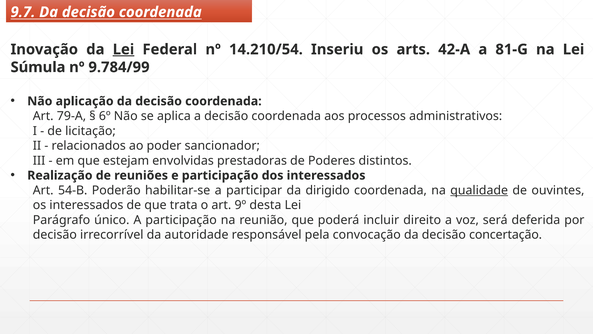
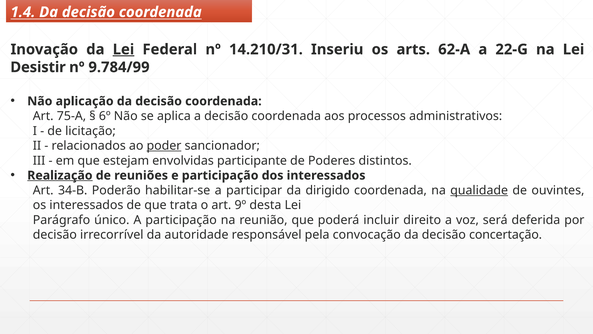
9.7: 9.7 -> 1.4 (23, 12)
14.210/54: 14.210/54 -> 14.210/31 (266, 49)
42-A: 42-A -> 62-A (454, 49)
81-G: 81-G -> 22-G (512, 49)
Súmula: Súmula -> Desistir (38, 67)
79-A: 79-A -> 75-A (71, 116)
poder underline: none -> present (164, 146)
prestadoras: prestadoras -> participante (252, 160)
Realização underline: none -> present (60, 175)
54-B: 54-B -> 34-B (73, 190)
